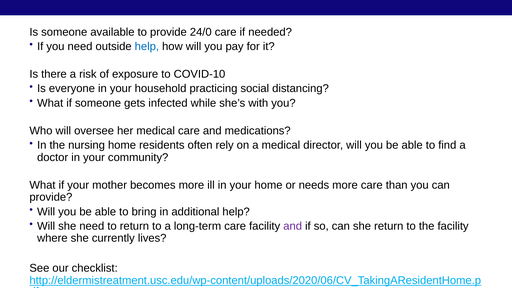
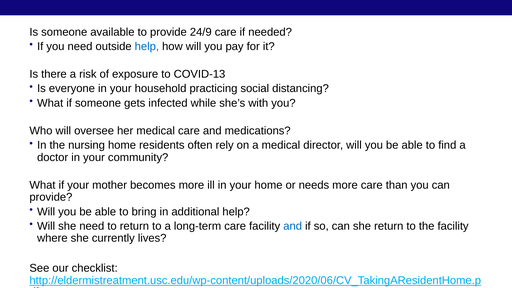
24/0: 24/0 -> 24/9 (201, 32)
COVID-10: COVID-10 -> COVID-13 (199, 74)
and colour: purple -> blue (293, 226)
